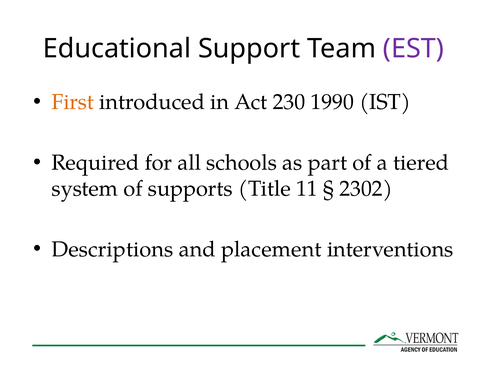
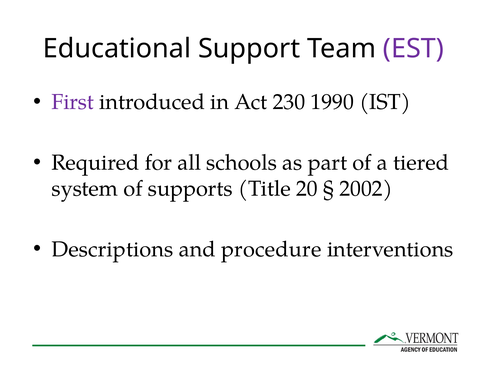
First colour: orange -> purple (73, 102)
11: 11 -> 20 (307, 189)
2302: 2302 -> 2002 (366, 189)
placement: placement -> procedure (271, 249)
